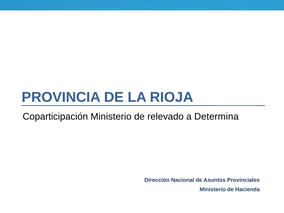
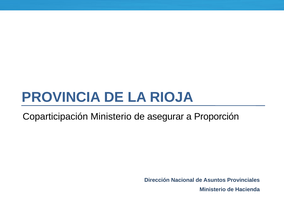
relevado: relevado -> asegurar (166, 117)
Determina: Determina -> Proporción (217, 117)
